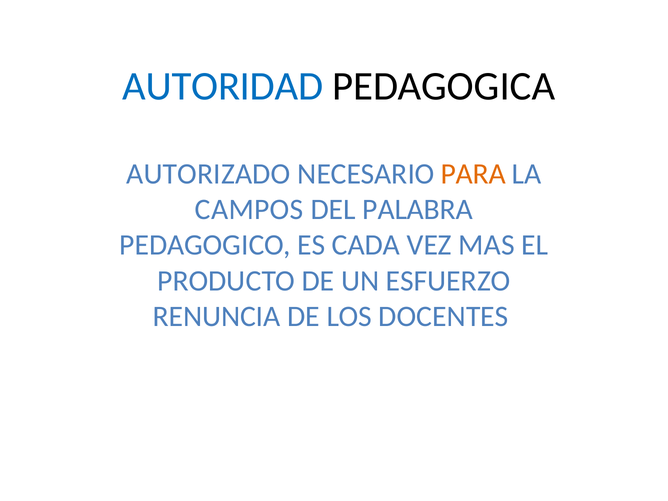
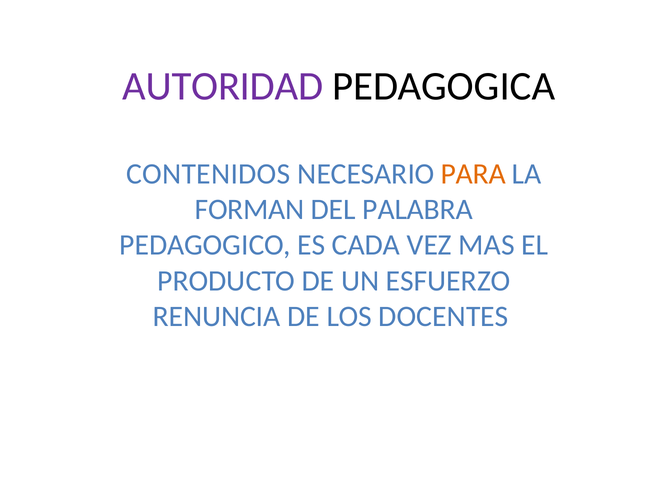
AUTORIDAD colour: blue -> purple (223, 86)
AUTORIZADO: AUTORIZADO -> CONTENIDOS (208, 174)
CAMPOS: CAMPOS -> FORMAN (250, 209)
